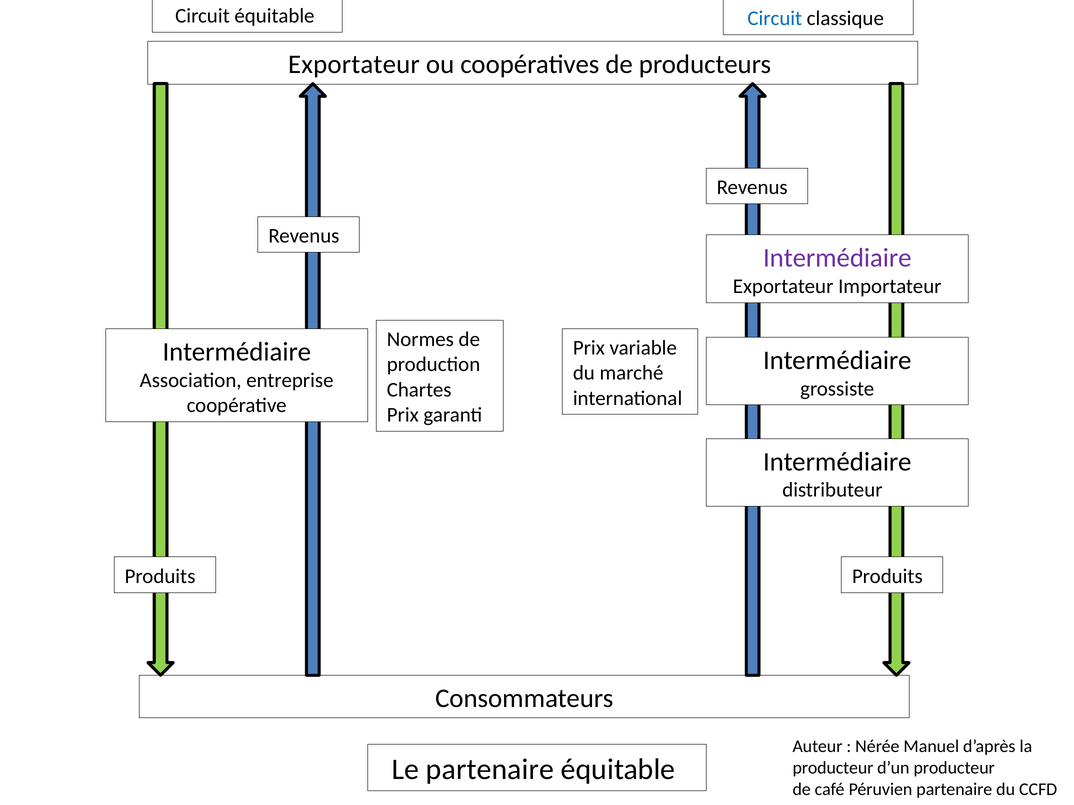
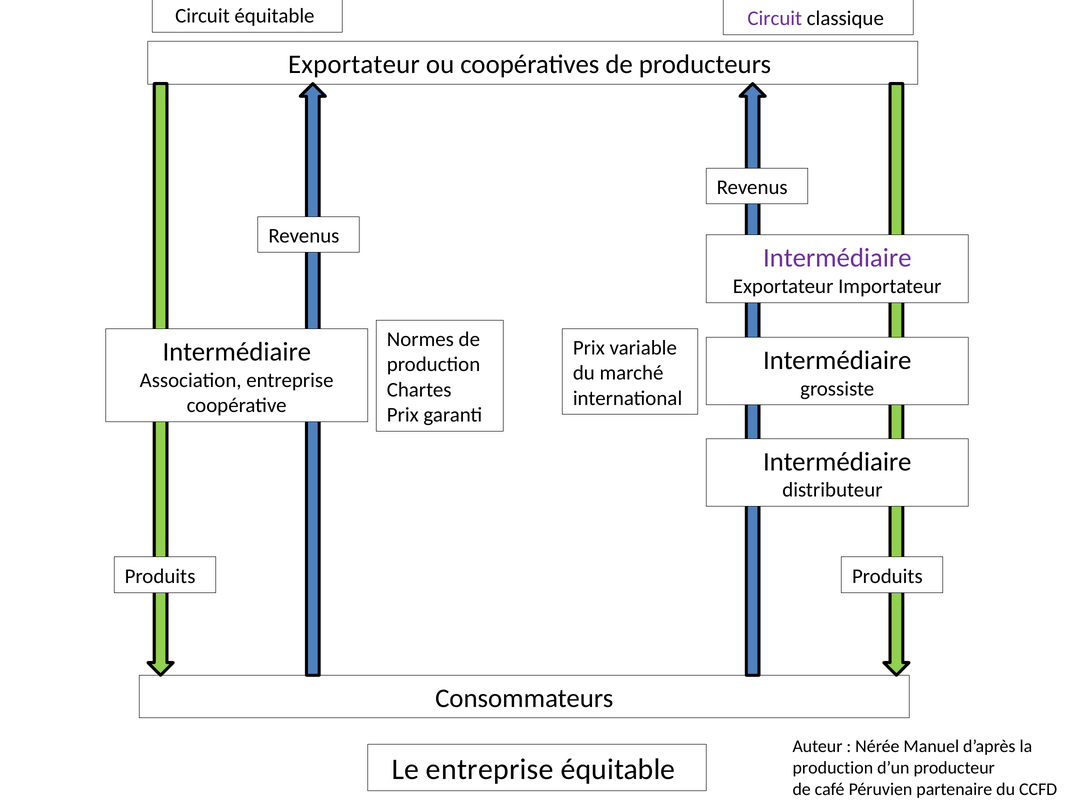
Circuit colour: blue -> purple (775, 18)
Le partenaire: partenaire -> entreprise (490, 770)
producteur: producteur -> production (833, 768)
